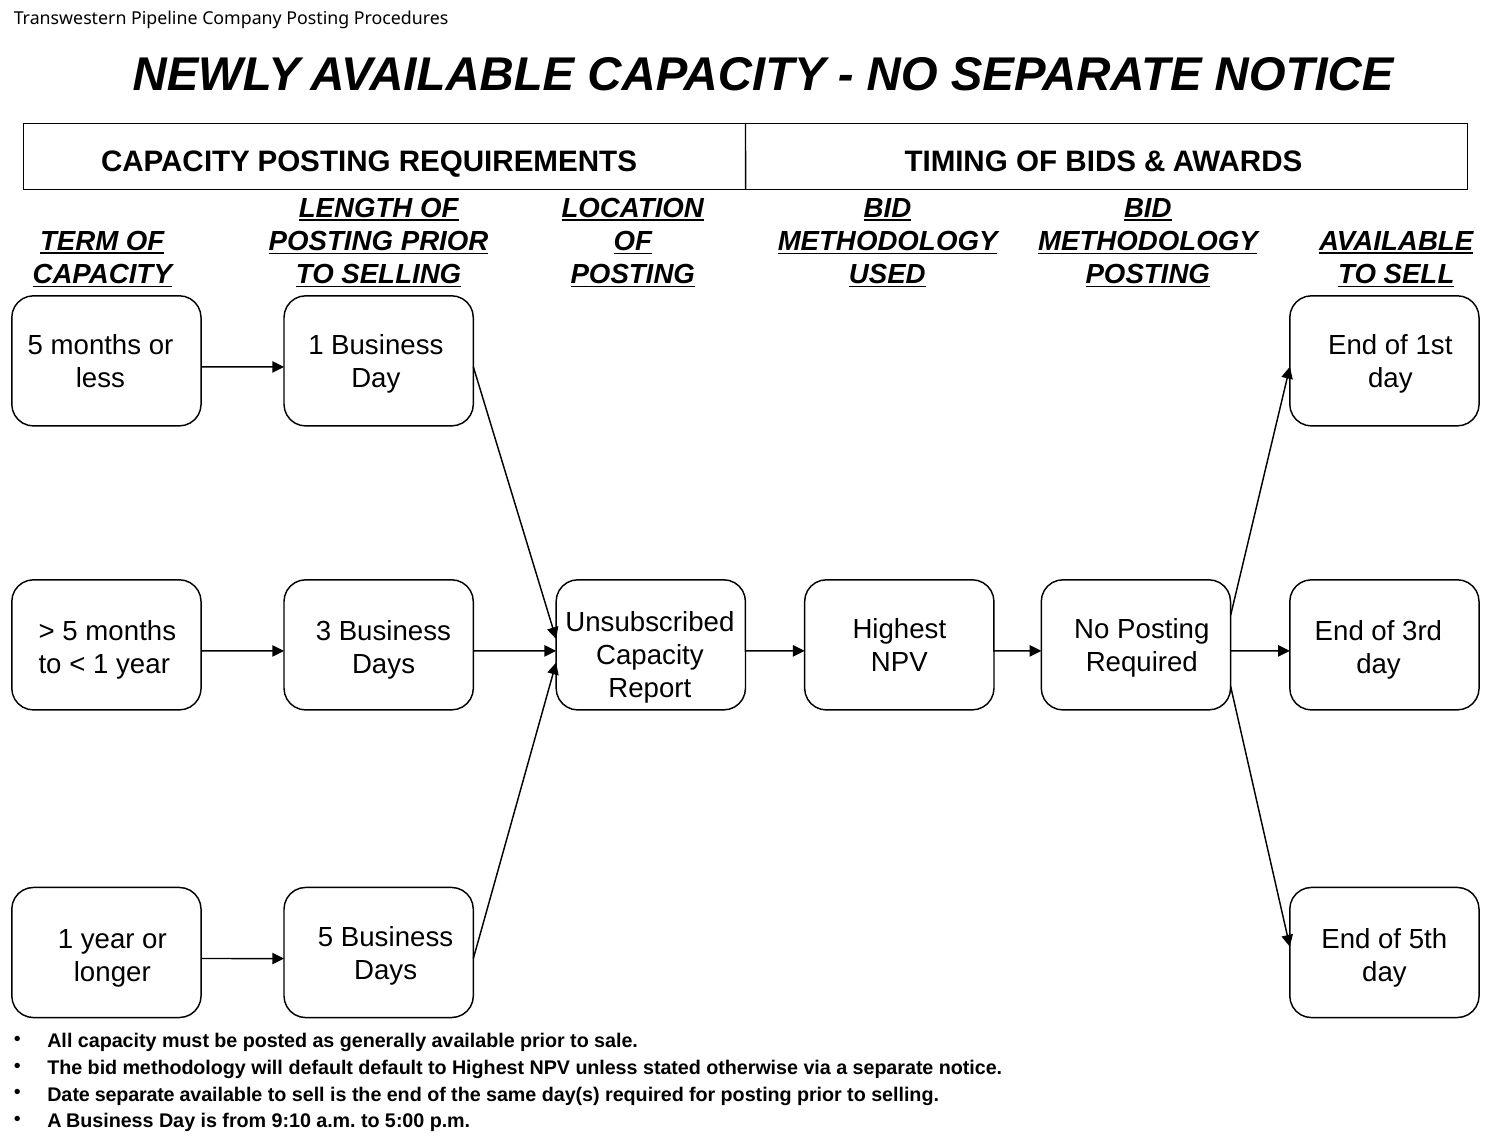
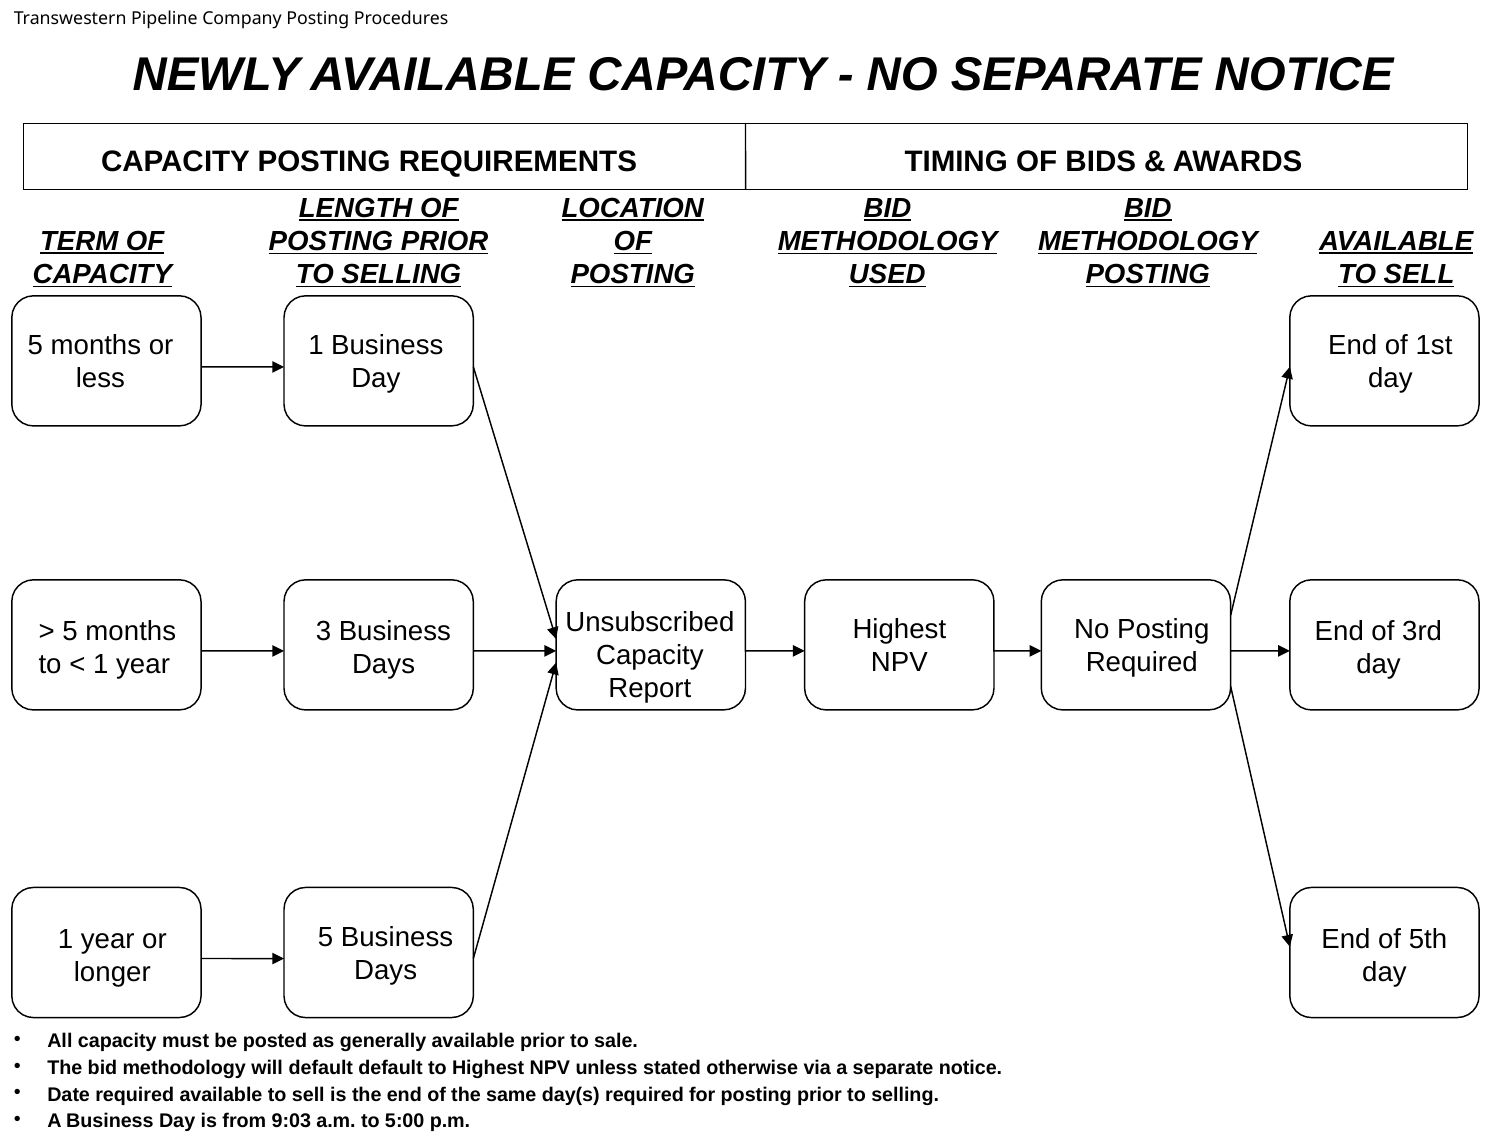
Date separate: separate -> required (135, 1095)
9:10: 9:10 -> 9:03 (291, 1121)
